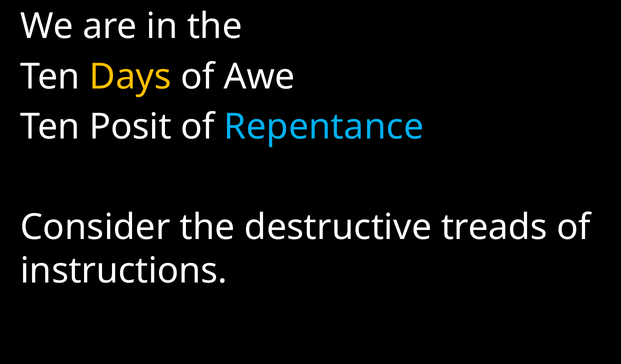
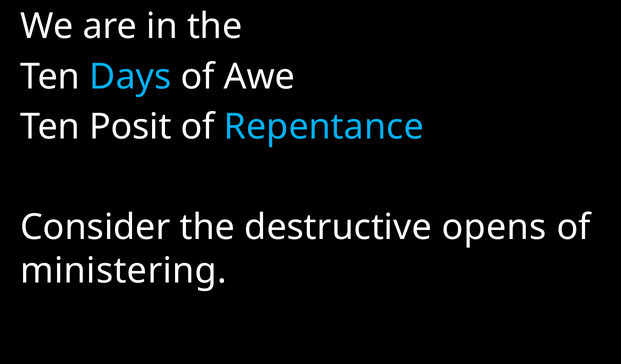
Days colour: yellow -> light blue (130, 77)
treads: treads -> opens (494, 228)
instructions: instructions -> ministering (124, 271)
